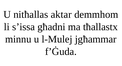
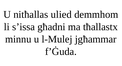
aktar: aktar -> ulied (61, 14)
